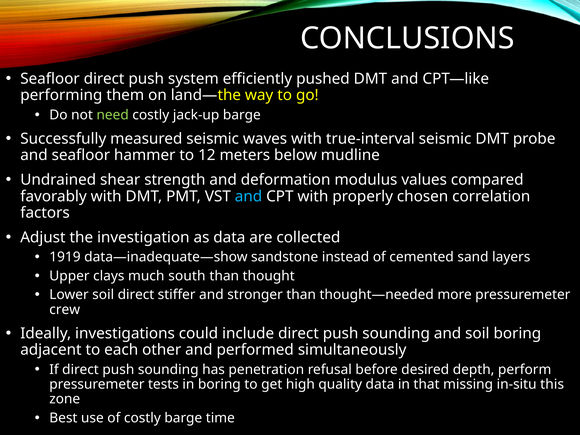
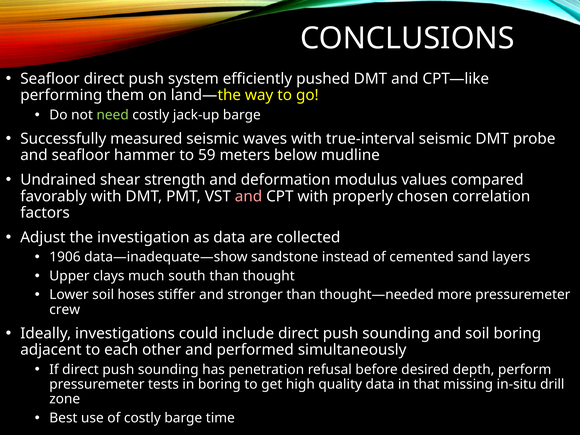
12: 12 -> 59 (207, 155)
and colour: light blue -> pink (249, 196)
1919: 1919 -> 1906 (65, 257)
soil direct: direct -> hoses (136, 295)
this: this -> drill (552, 384)
